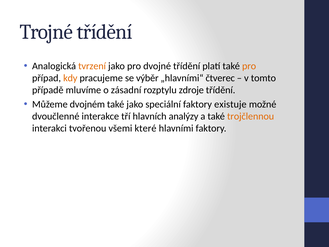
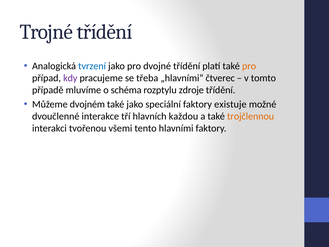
tvrzení colour: orange -> blue (92, 66)
kdy colour: orange -> purple (70, 78)
výběr: výběr -> třeba (147, 78)
zásadní: zásadní -> schéma (126, 90)
analýzy: analýzy -> každou (183, 116)
které: které -> tento (146, 128)
